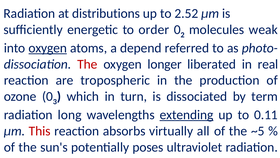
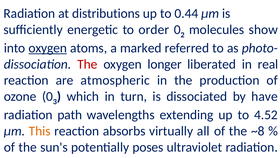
2.52: 2.52 -> 0.44 (186, 13)
weak: weak -> show (263, 30)
depend: depend -> marked (141, 48)
tropospheric: tropospheric -> atmospheric (115, 80)
term: term -> have (265, 96)
long: long -> path (70, 115)
extending underline: present -> none (187, 115)
0.11: 0.11 -> 4.52 (266, 115)
This colour: red -> orange (40, 131)
~5: ~5 -> ~8 (258, 131)
